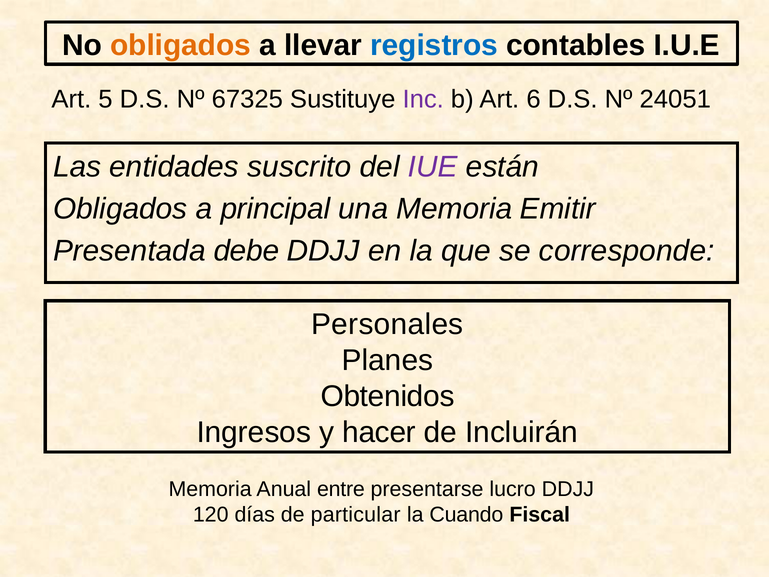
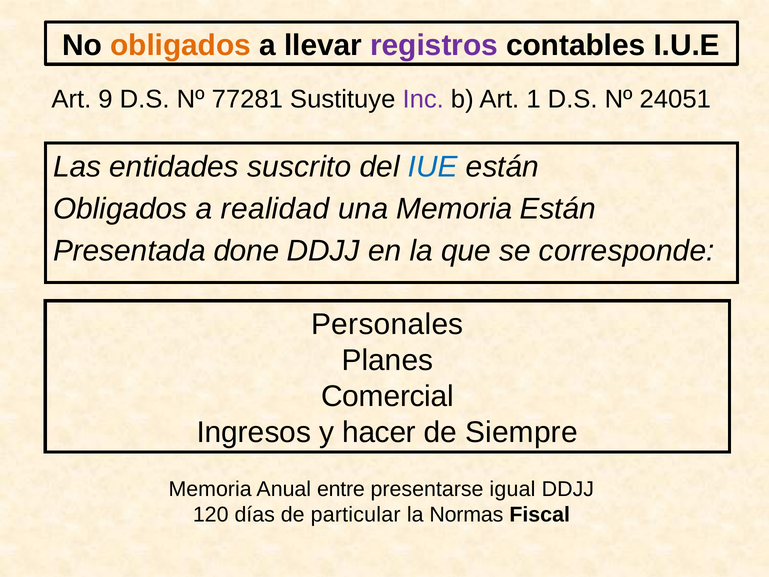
registros colour: blue -> purple (434, 45)
5: 5 -> 9 (105, 99)
67325: 67325 -> 77281 (247, 99)
6: 6 -> 1 (534, 99)
IUE colour: purple -> blue (433, 167)
principal: principal -> realidad (275, 209)
Memoria Emitir: Emitir -> Están (558, 209)
debe: debe -> done (246, 251)
Obtenidos: Obtenidos -> Comercial (388, 396)
Incluirán: Incluirán -> Siempre (521, 432)
lucro: lucro -> igual (512, 489)
Cuando: Cuando -> Normas (466, 515)
